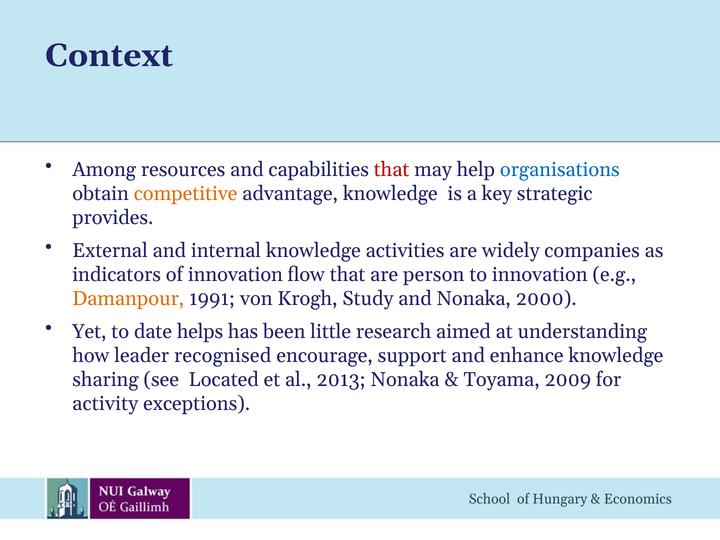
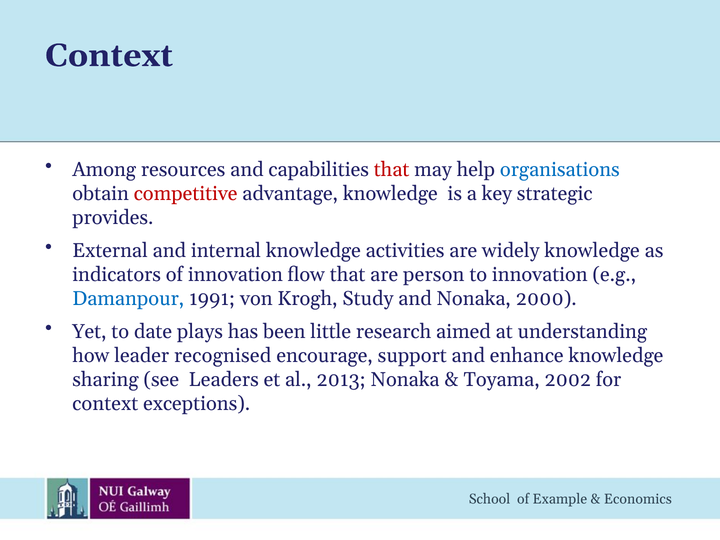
competitive colour: orange -> red (186, 193)
widely companies: companies -> knowledge (592, 250)
Damanpour colour: orange -> blue (128, 298)
helps: helps -> plays (200, 331)
Located: Located -> Leaders (224, 380)
2009: 2009 -> 2002 (568, 380)
activity: activity -> context (105, 404)
Hungary: Hungary -> Example (560, 499)
